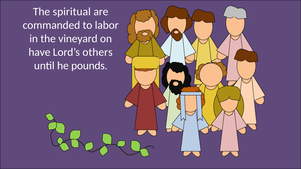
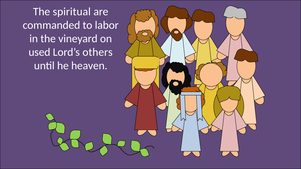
have: have -> used (39, 52)
pounds: pounds -> heaven (89, 66)
